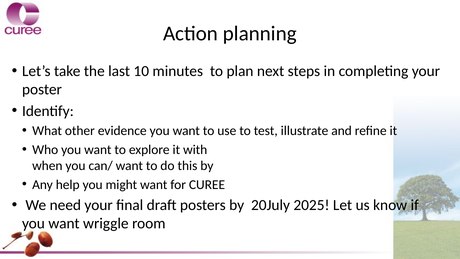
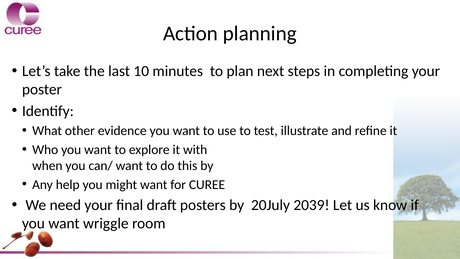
2025: 2025 -> 2039 (311, 205)
